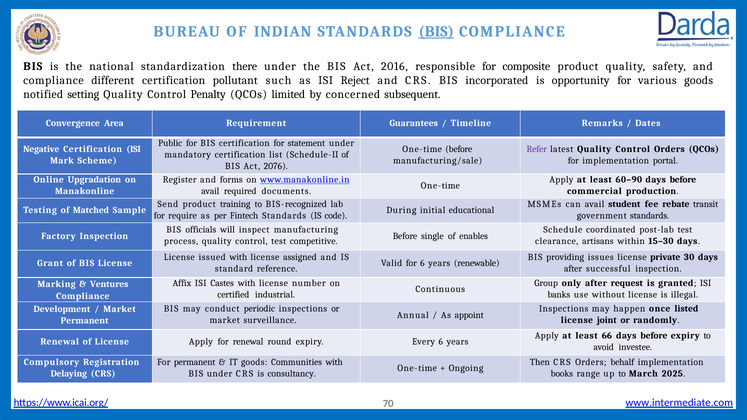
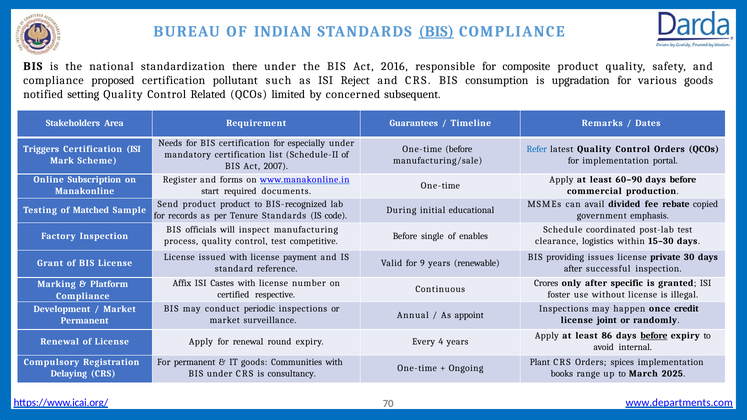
different: different -> proposed (113, 81)
incorporated: incorporated -> consumption (497, 81)
opportunity: opportunity -> upgradation (581, 81)
Penalty: Penalty -> Related (208, 95)
Convergence: Convergence -> Stakeholders (73, 123)
Public: Public -> Needs (170, 143)
statement: statement -> especially (306, 143)
Negative: Negative -> Triggers (41, 149)
Refer colour: purple -> blue (537, 149)
2076: 2076 -> 2007 (276, 166)
Upgradation: Upgradation -> Subscription (94, 180)
avail: avail -> start (210, 191)
product training: training -> product (235, 204)
student: student -> divided (624, 204)
transit: transit -> copied (706, 204)
require: require -> records (183, 216)
Fintech: Fintech -> Tenure (244, 216)
government standards: standards -> emphasis (649, 216)
artisans: artisans -> logistics (598, 241)
assigned: assigned -> payment (300, 257)
for 6: 6 -> 9 (422, 263)
Group: Group -> Crores (546, 283)
request: request -> specific (627, 283)
Ventures: Ventures -> Platform (109, 284)
industrial: industrial -> respective (275, 295)
banks: banks -> foster (559, 295)
listed: listed -> credit (687, 309)
66: 66 -> 86 (607, 336)
before underline: none -> present (654, 336)
Every 6: 6 -> 4 (441, 342)
investee: investee -> internal (635, 347)
Then: Then -> Plant (540, 362)
behalf: behalf -> spices (622, 362)
www.intermediate.com: www.intermediate.com -> www.departments.com (679, 403)
